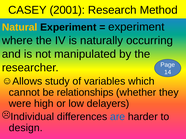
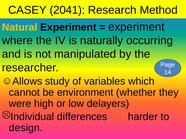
2001: 2001 -> 2041 (67, 10)
relationships: relationships -> environment (85, 93)
are colour: blue -> orange (118, 117)
